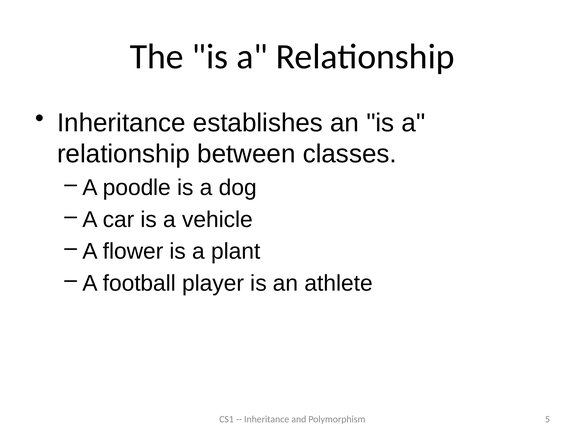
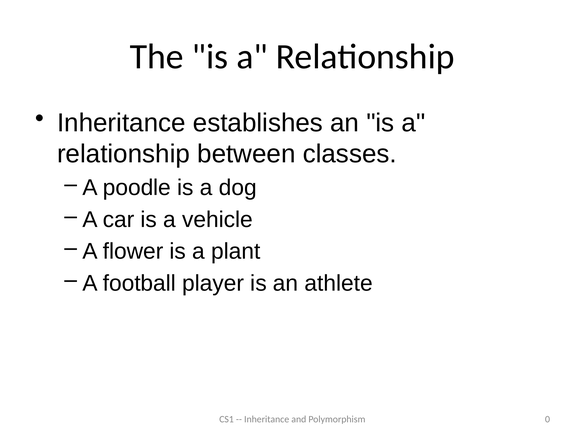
5: 5 -> 0 (547, 419)
